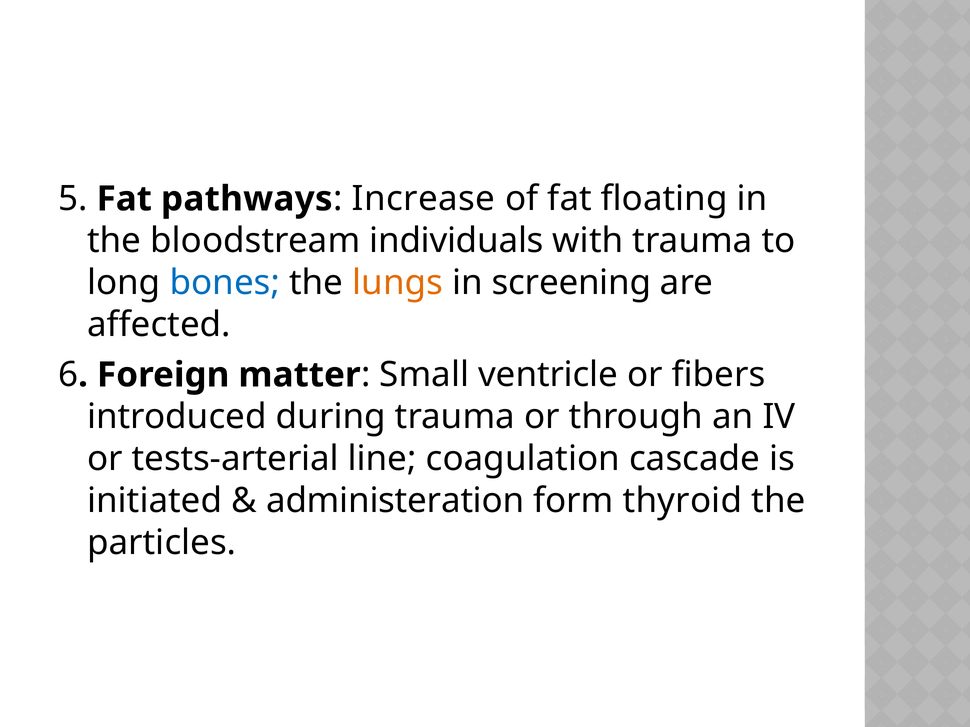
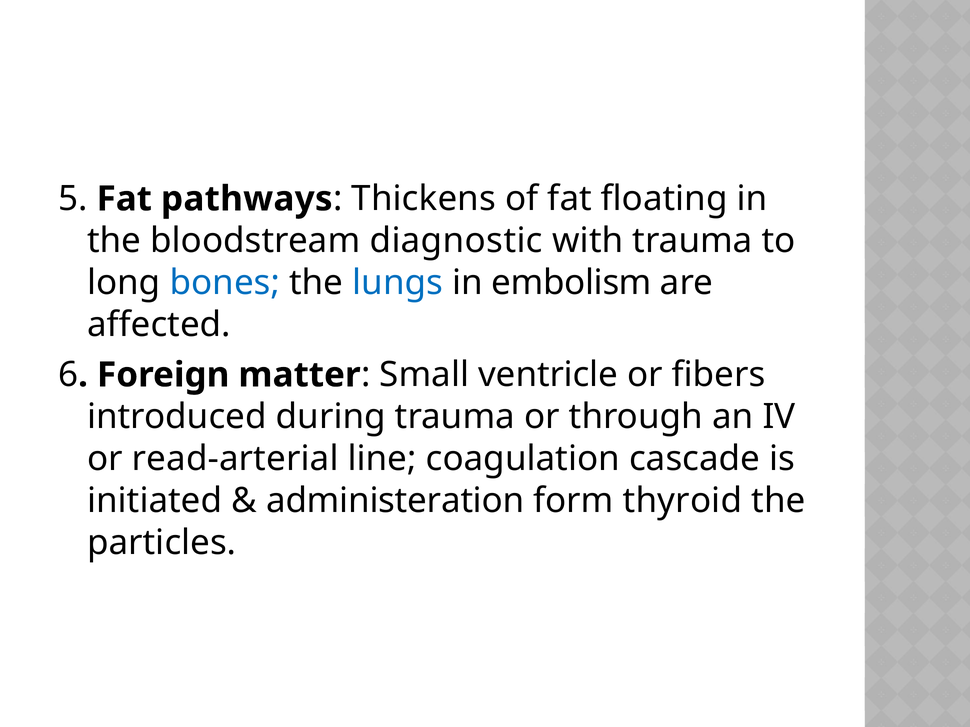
Increase: Increase -> Thickens (424, 199)
individuals: individuals -> diagnostic (456, 241)
lungs colour: orange -> blue (398, 283)
screening: screening -> embolism (572, 283)
tests-arterial: tests-arterial -> read-arterial (235, 459)
